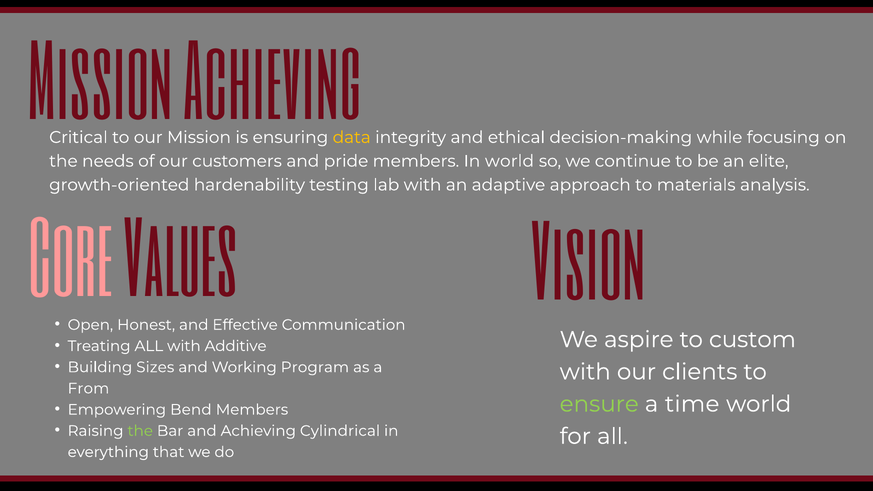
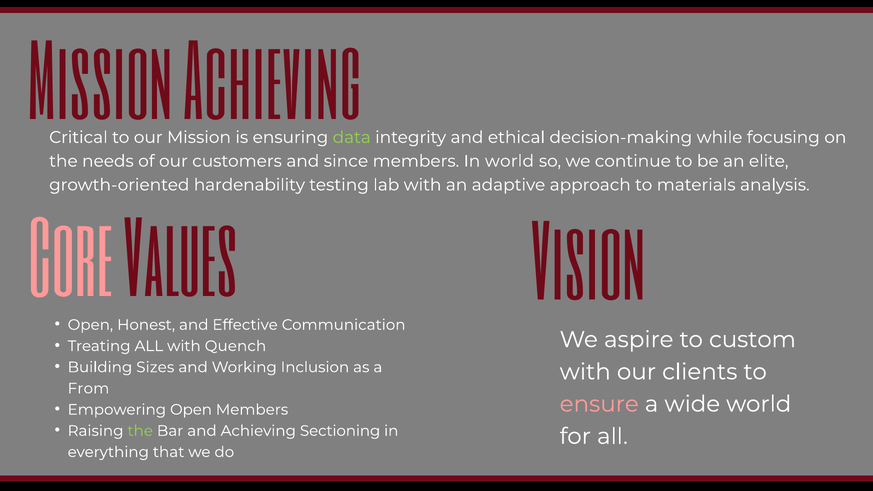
data colour: yellow -> light green (352, 137)
pride: pride -> since (346, 161)
Additive: Additive -> Quench (235, 346)
Program: Program -> Inclusion (315, 367)
ensure colour: light green -> pink (599, 404)
time: time -> wide (692, 404)
Empowering Bend: Bend -> Open (191, 410)
Cylindrical: Cylindrical -> Sectioning (340, 431)
